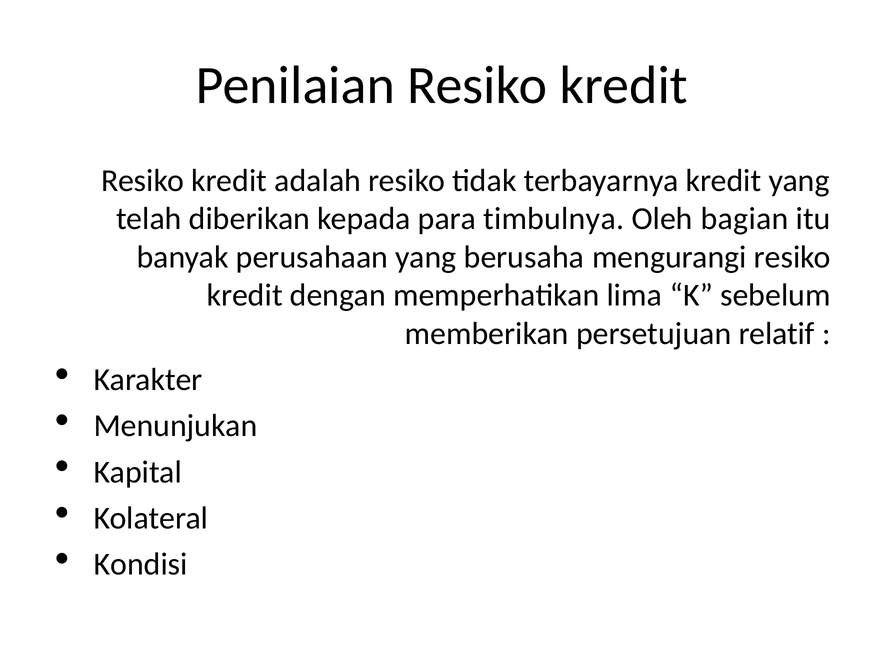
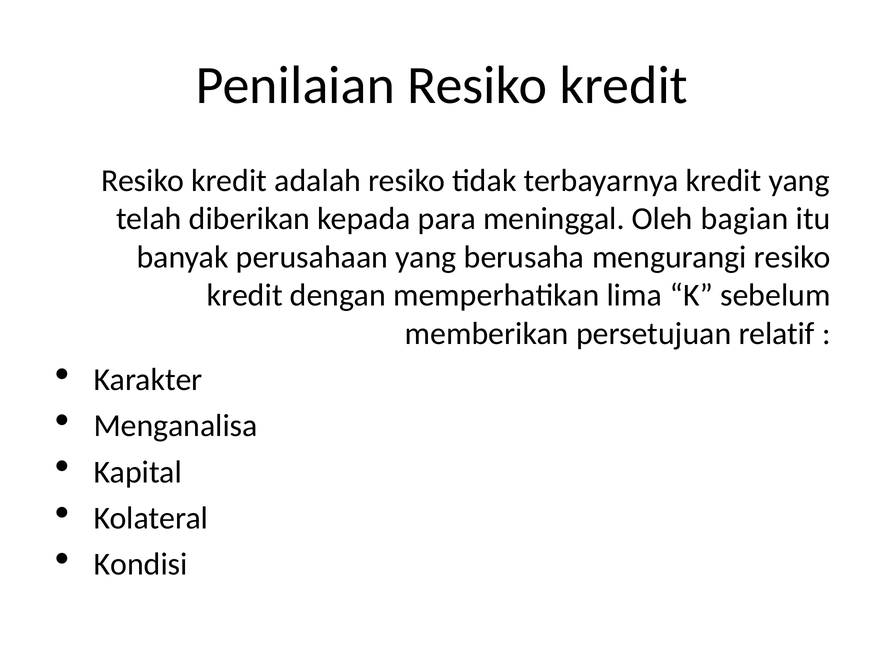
timbulnya: timbulnya -> meninggal (554, 219)
Menunjukan: Menunjukan -> Menganalisa (176, 426)
